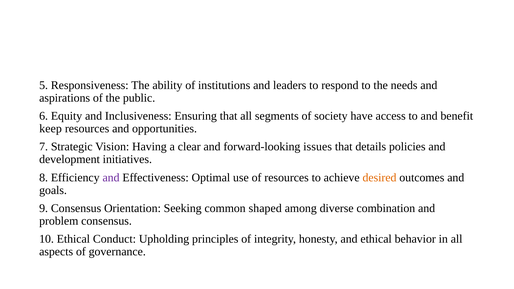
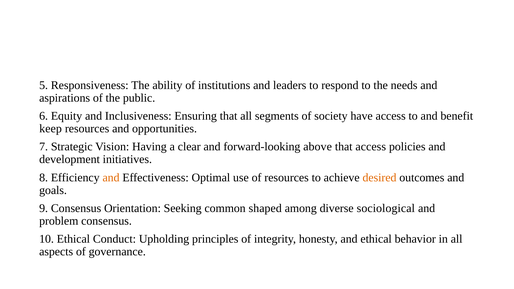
issues: issues -> above (318, 147)
that details: details -> access (371, 147)
and colour: purple -> orange (111, 178)
combination: combination -> sociological (386, 208)
